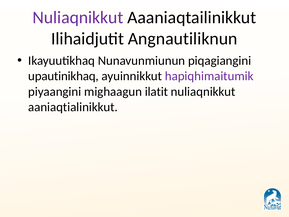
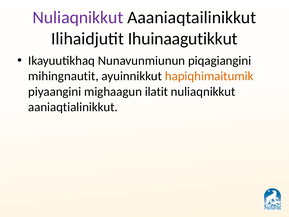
Angnautiliknun: Angnautiliknun -> Ihuinaagutikkut (183, 39)
upautinikhaq: upautinikhaq -> mihingnautit (63, 76)
hapiqhimaitumik colour: purple -> orange (209, 76)
